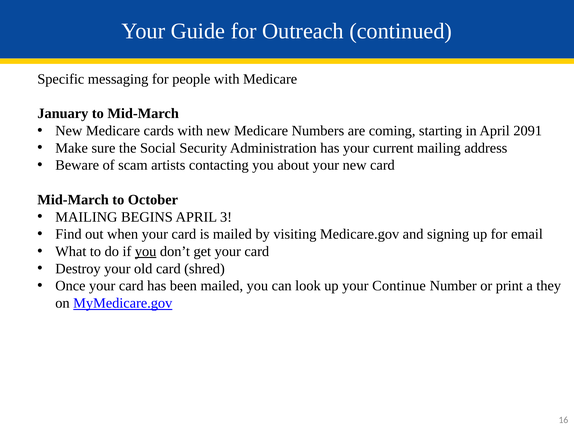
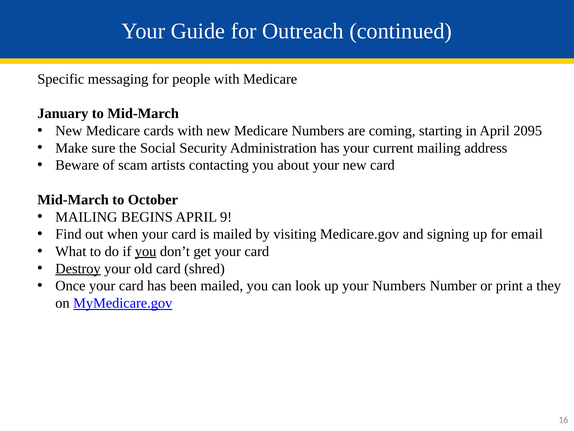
2091: 2091 -> 2095 (528, 131)
3: 3 -> 9 (226, 217)
Destroy underline: none -> present (78, 268)
your Continue: Continue -> Numbers (399, 286)
